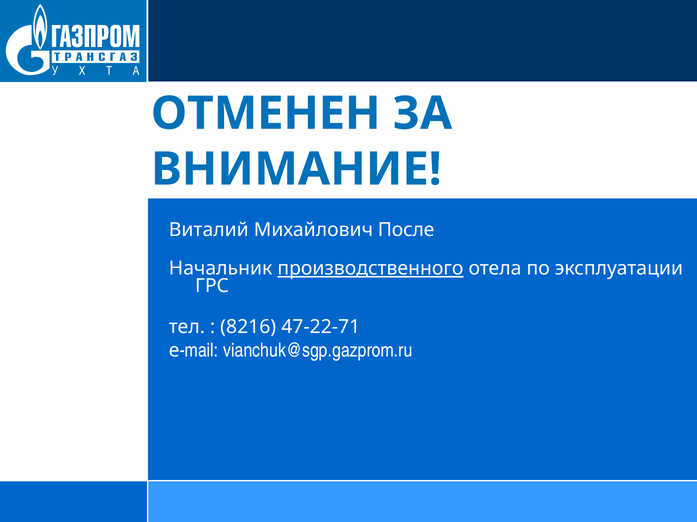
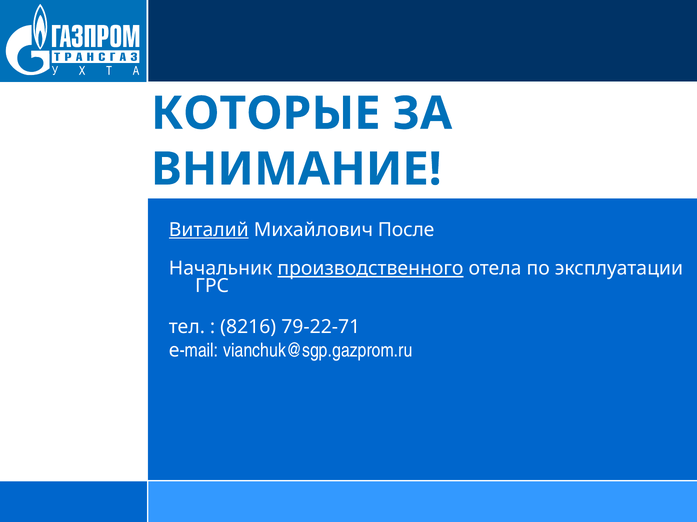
ОТМЕНЕН: ОТМЕНЕН -> КОТОРЫЕ (266, 114)
Виталий underline: none -> present (209, 230)
47-22-71: 47-22-71 -> 79-22-71 (321, 328)
